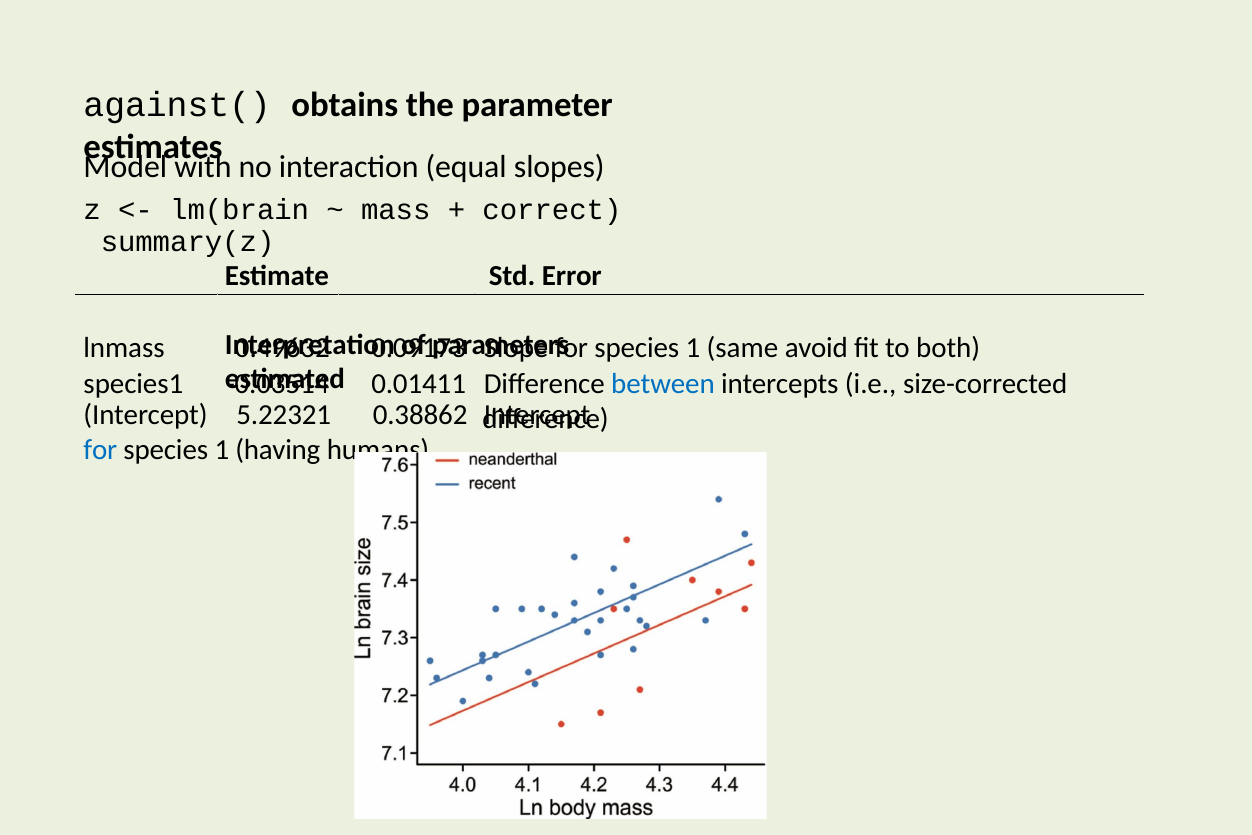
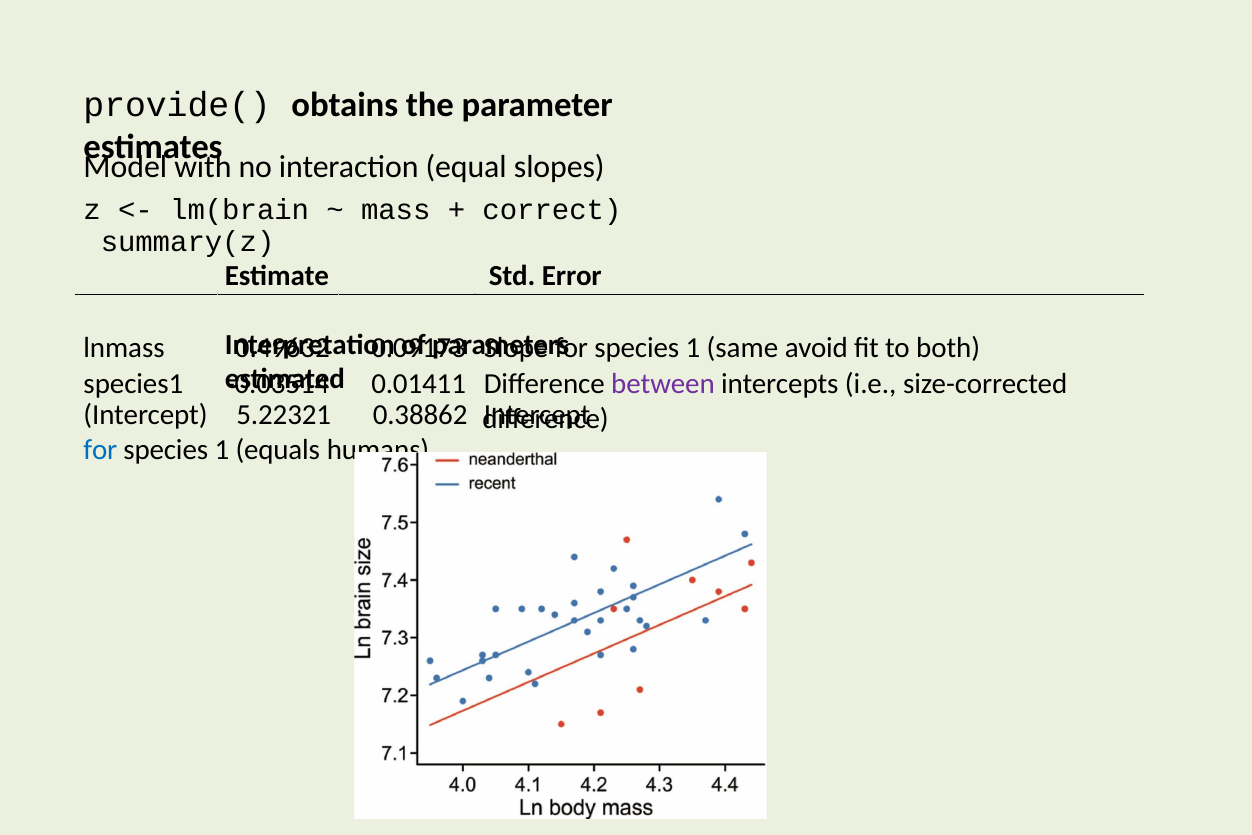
against(: against( -> provide( (177, 105)
between colour: blue -> purple (663, 383)
having: having -> equals (278, 450)
